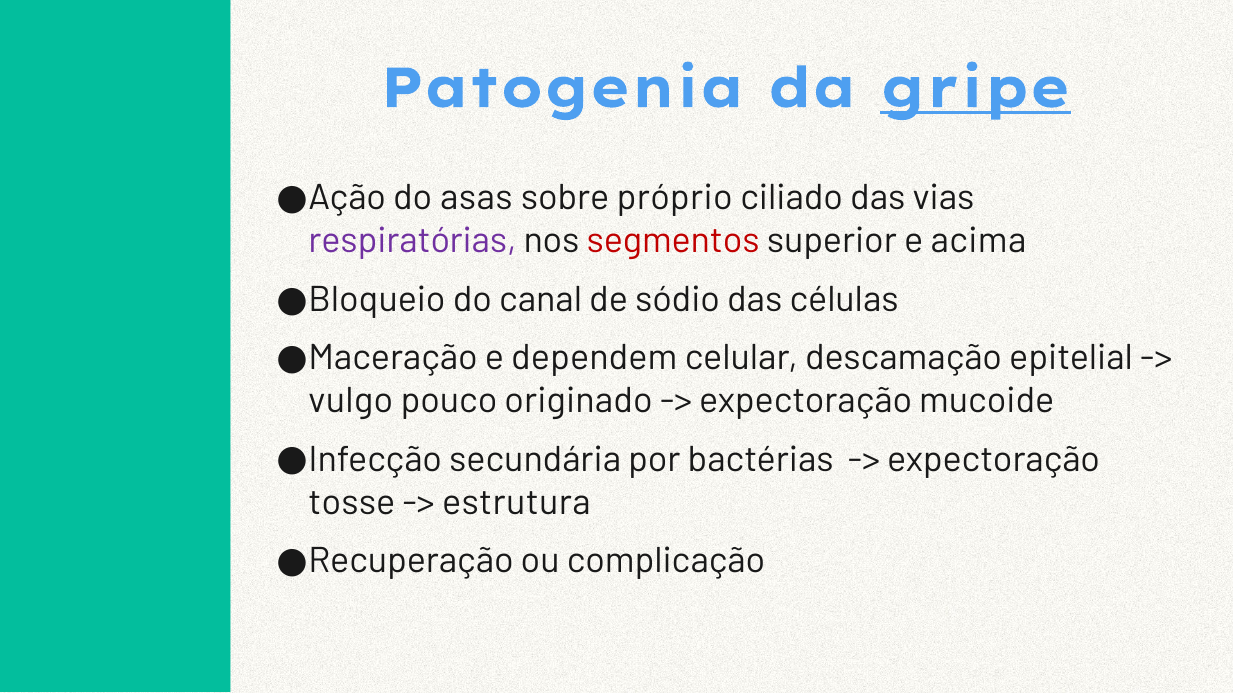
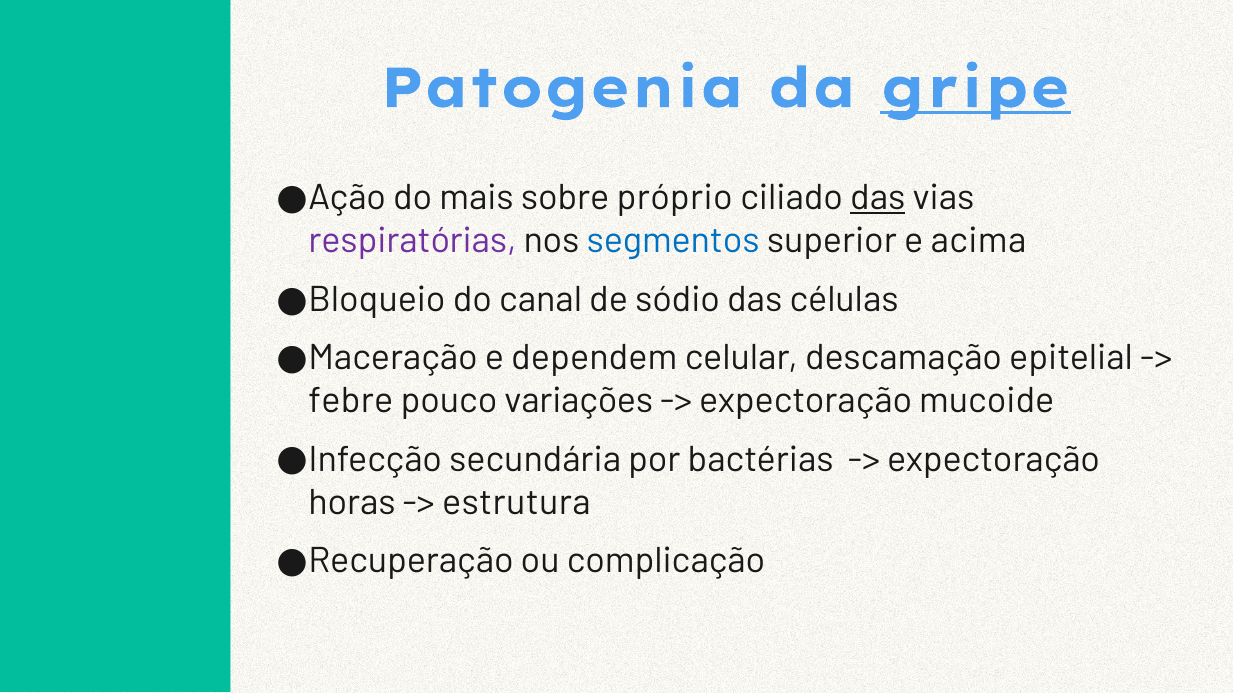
asas: asas -> mais (477, 198)
das underline: none -> present (878, 198)
segmentos colour: red -> blue (673, 241)
vulgo: vulgo -> febre (351, 401)
originado: originado -> variações (579, 401)
tosse: tosse -> horas (352, 503)
